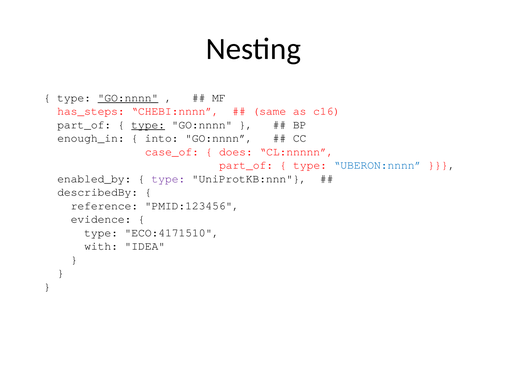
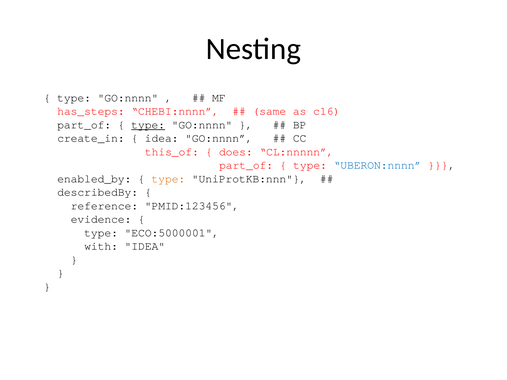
GO:nnnn underline: present -> none (128, 98)
enough_in: enough_in -> create_in (91, 138)
into: into -> idea (162, 138)
case_of: case_of -> this_of (172, 152)
type colour: purple -> orange (168, 179)
ECO:4171510: ECO:4171510 -> ECO:5000001 (172, 233)
